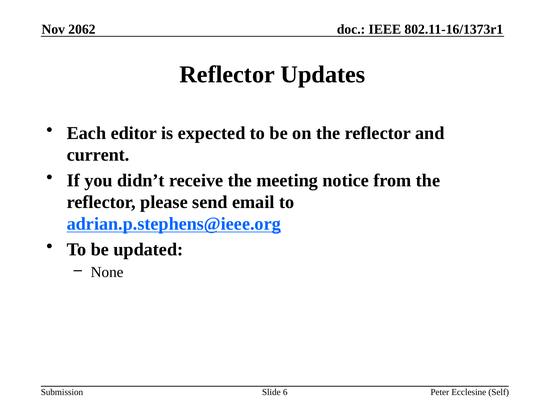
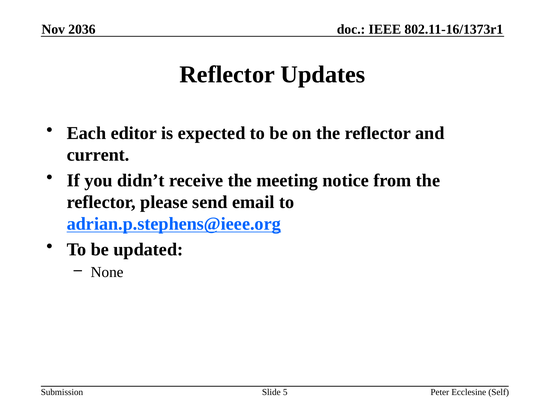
2062: 2062 -> 2036 (82, 29)
6: 6 -> 5 (285, 392)
